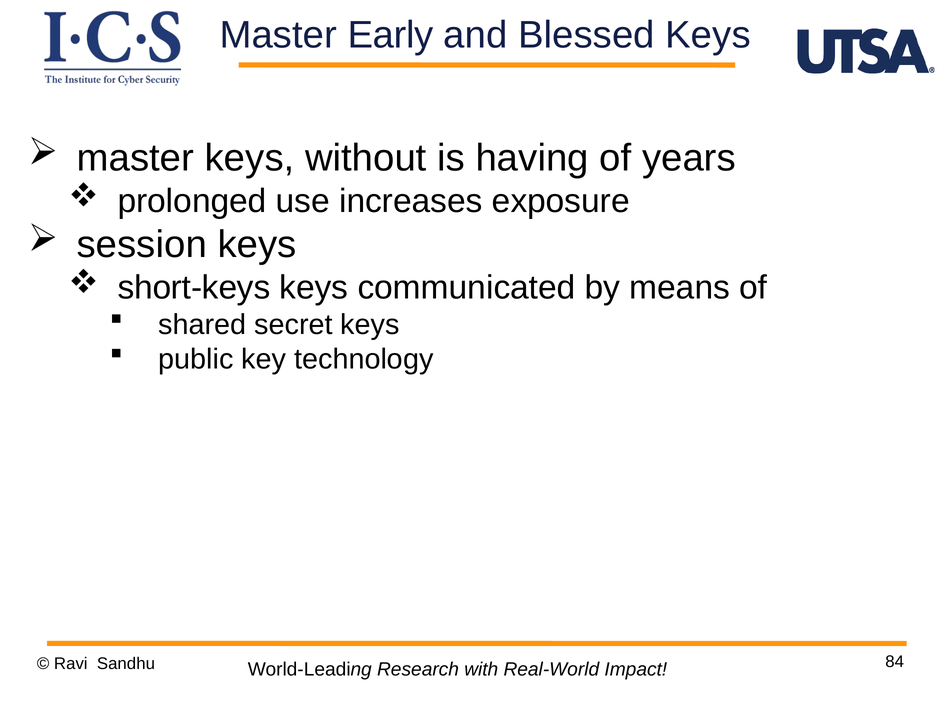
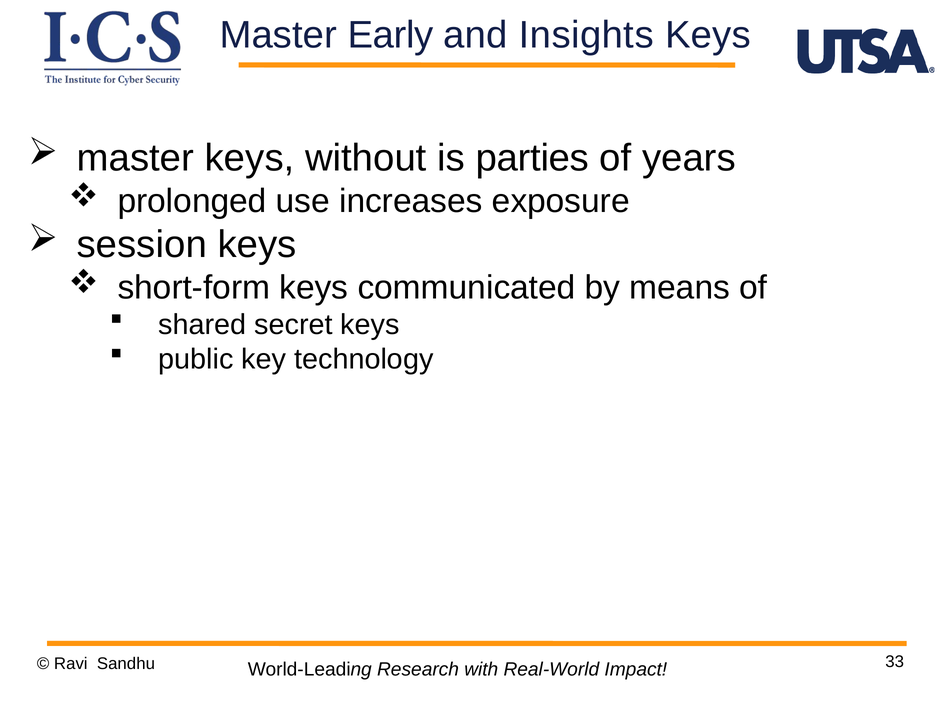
Blessed: Blessed -> Insights (586, 35)
having: having -> parties (532, 158)
short-keys: short-keys -> short-form (194, 287)
84: 84 -> 33 (895, 662)
